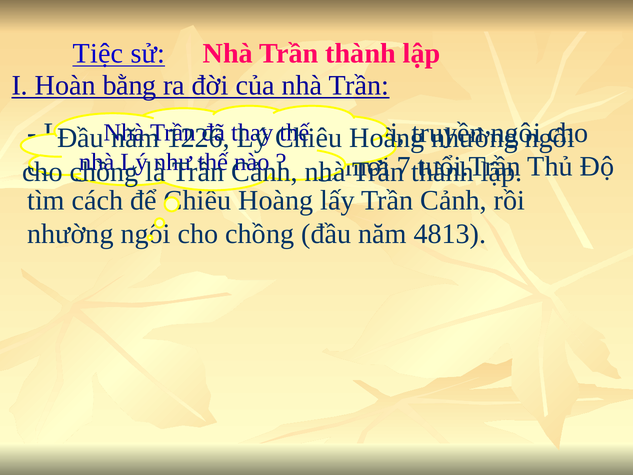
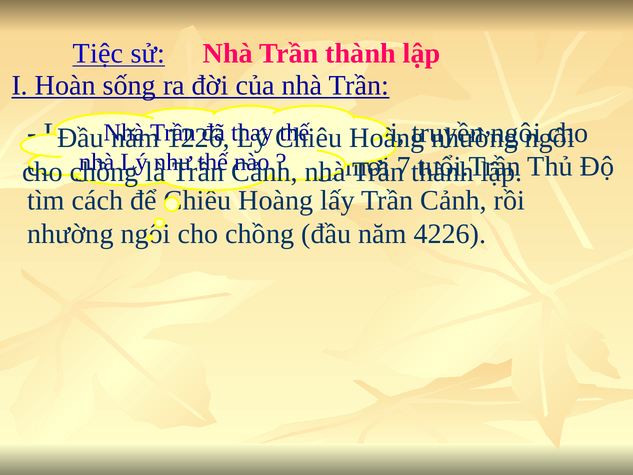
bằng: bằng -> sống (129, 85)
4813: 4813 -> 4226 (450, 234)
